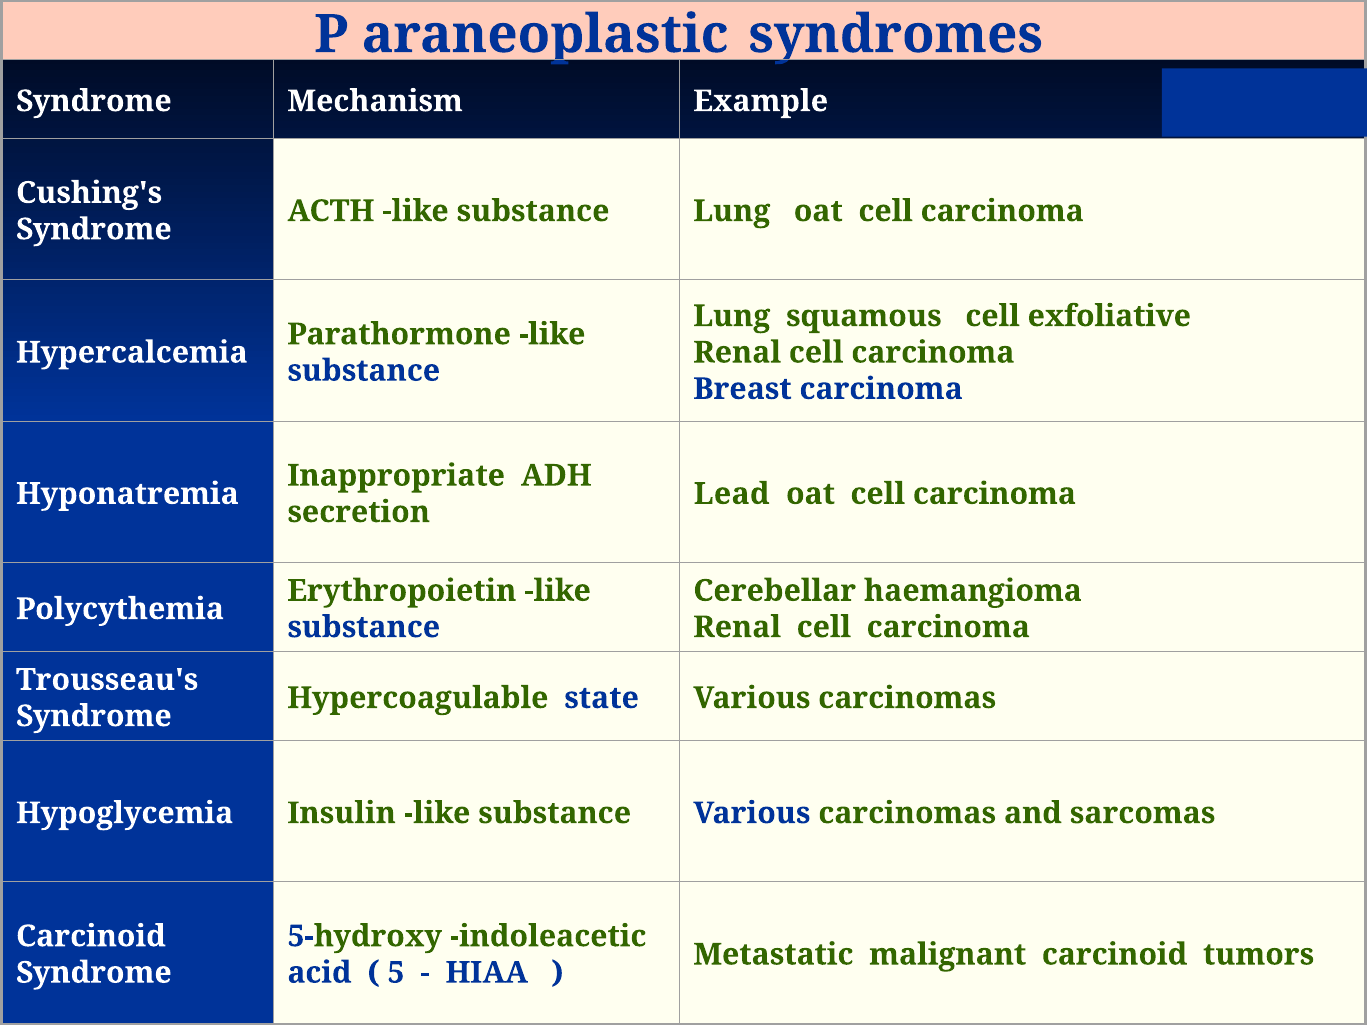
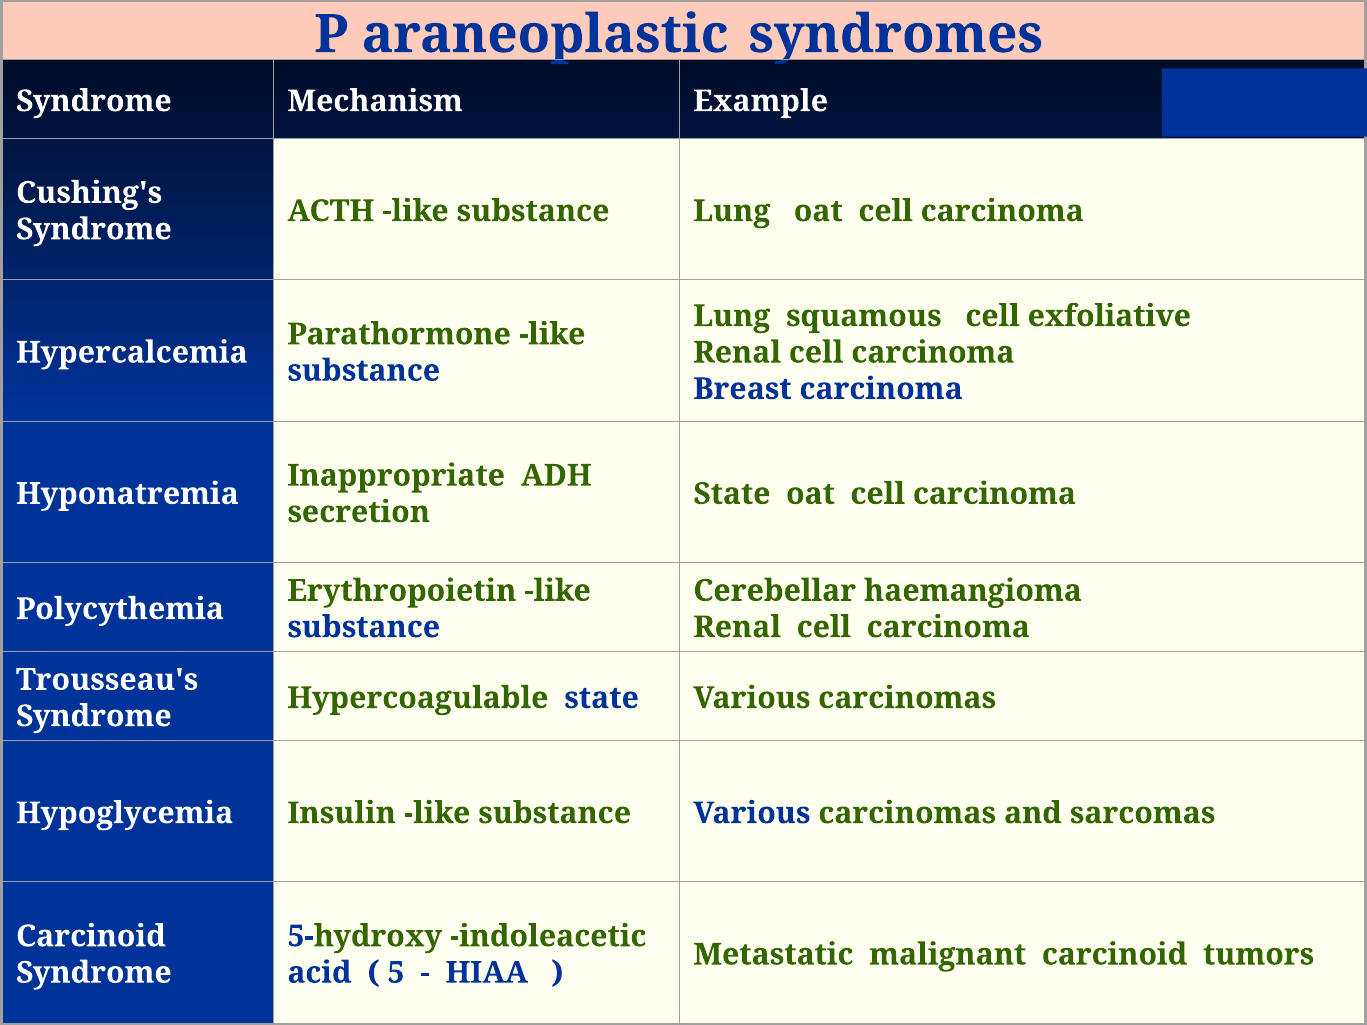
Lead: Lead -> State (732, 494)
